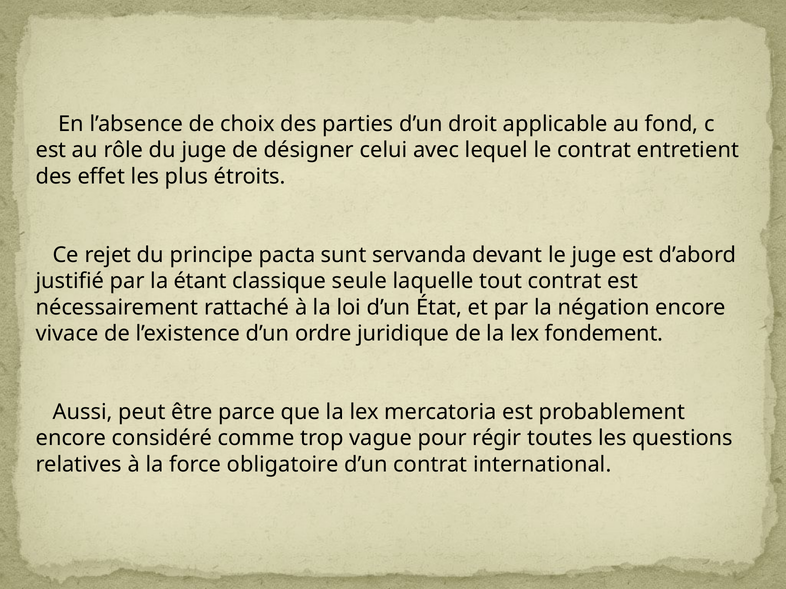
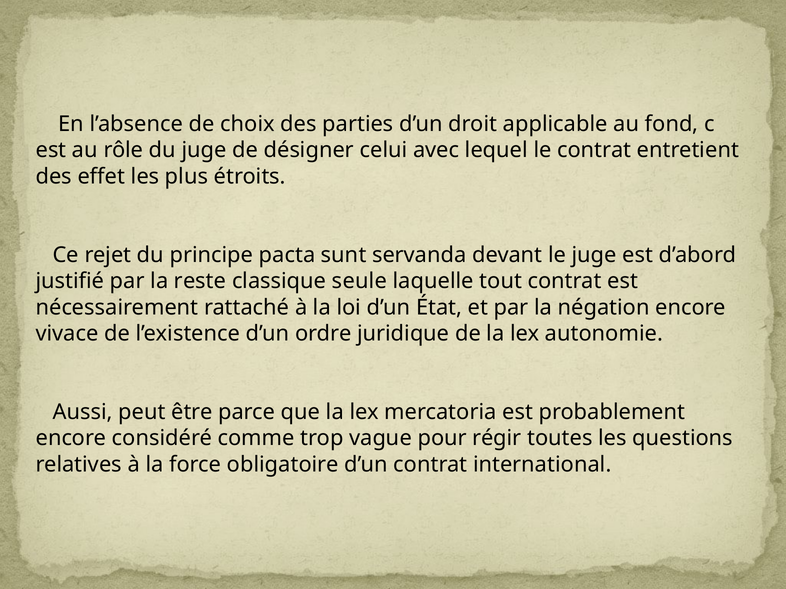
étant: étant -> reste (200, 281)
fondement: fondement -> autonomie (604, 334)
